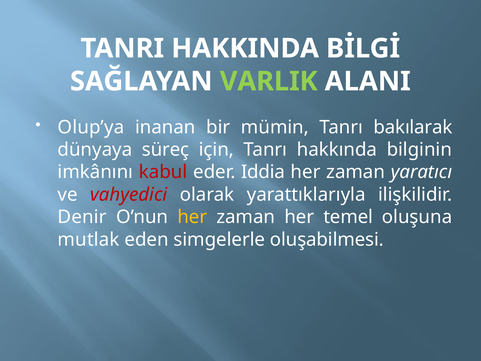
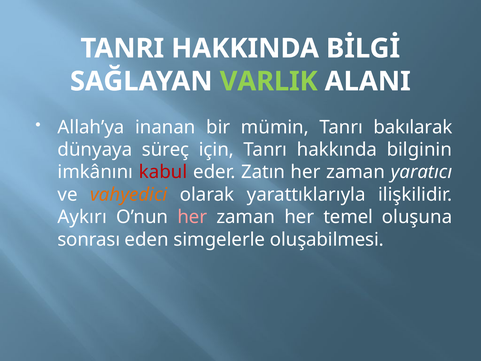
Olup’ya: Olup’ya -> Allah’ya (91, 127)
Iddia: Iddia -> Zatın (263, 172)
vahyedici colour: red -> orange (129, 194)
Denir: Denir -> Aykırı (82, 217)
her colour: yellow -> pink (192, 217)
mutlak: mutlak -> sonrası (89, 239)
